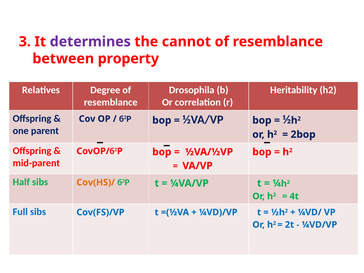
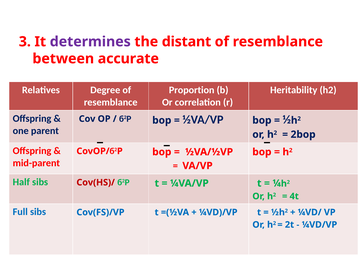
cannot: cannot -> distant (186, 42)
property: property -> accurate (128, 59)
Drosophila: Drosophila -> Proportion (192, 90)
Cov(HS)/ colour: orange -> red (96, 182)
